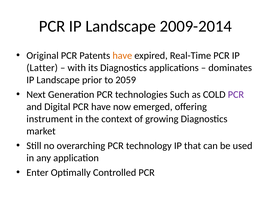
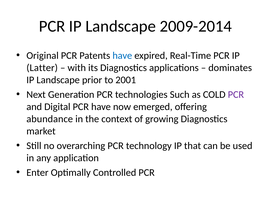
have colour: orange -> blue (122, 56)
2059: 2059 -> 2001 (126, 80)
instrument: instrument -> abundance (50, 119)
